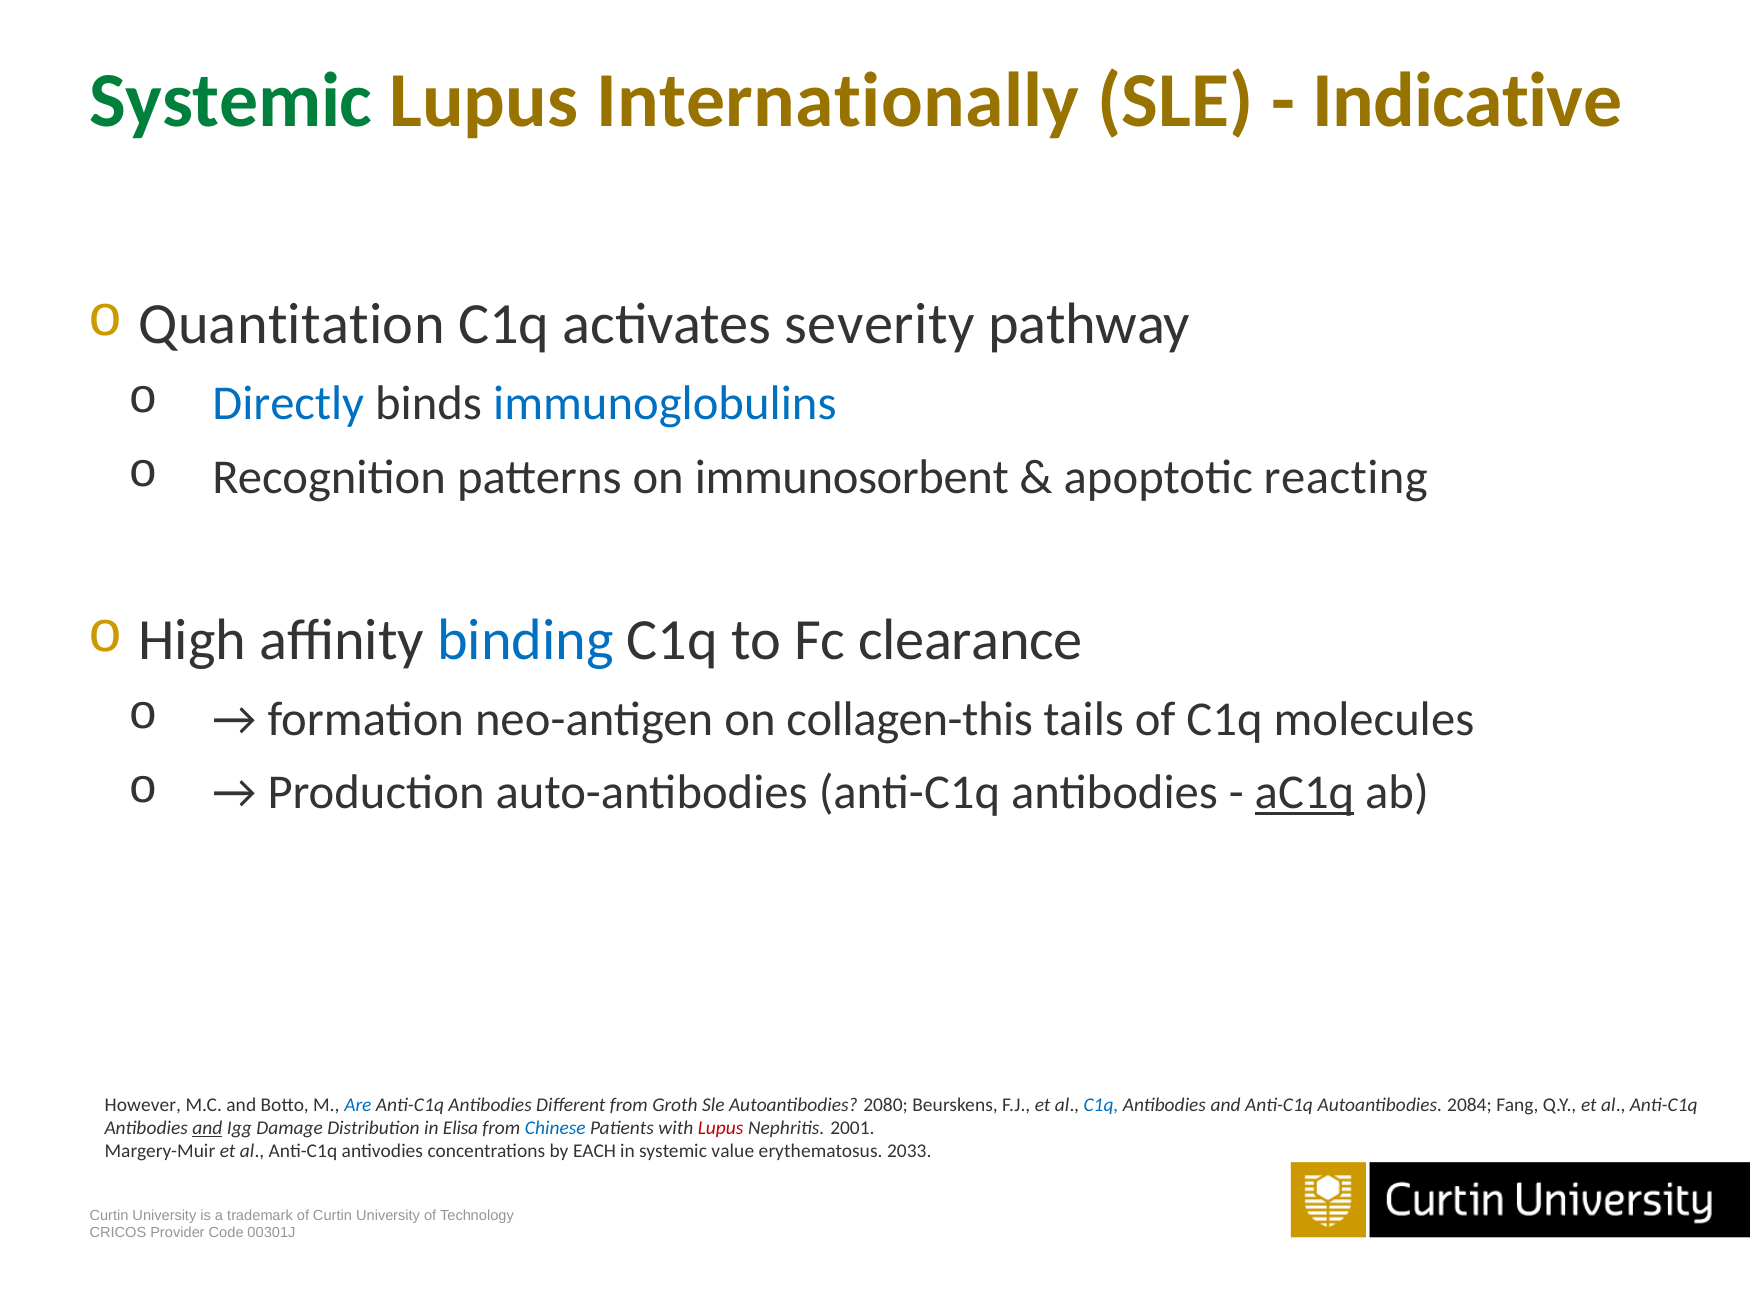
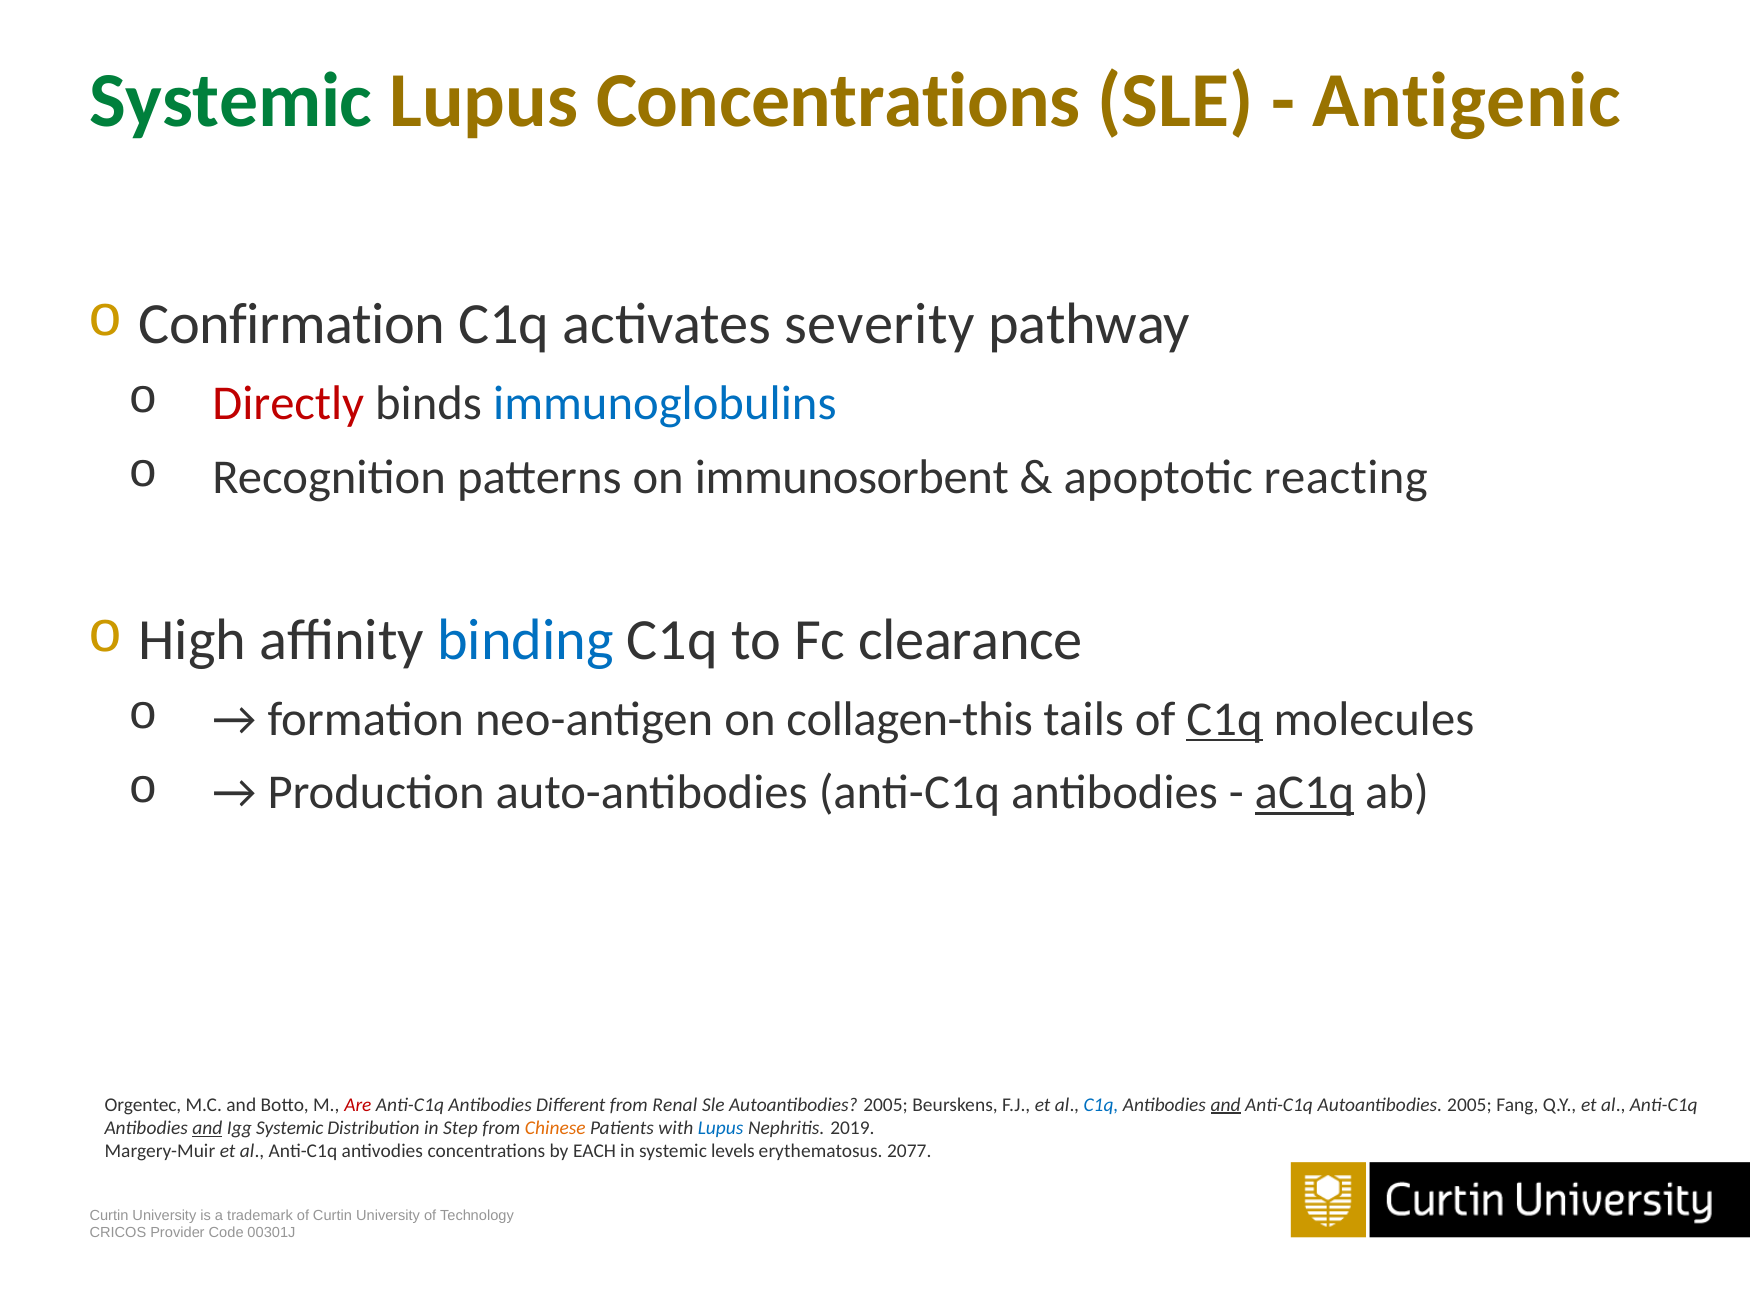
Lupus Internationally: Internationally -> Concentrations (838, 101)
Indicative: Indicative -> Antigenic (1467, 101)
Quantitation: Quantitation -> Confirmation (292, 324)
Directly colour: blue -> red (288, 403)
C1q underline: none -> present (1225, 719)
However: However -> Orgentec (143, 1105)
Are colour: blue -> red (358, 1105)
Groth: Groth -> Renal (675, 1105)
Sle Autoantibodies 2080: 2080 -> 2005 (886, 1105)
and underline: none -> present (1226, 1105)
Anti-C1q Autoantibodies 2084: 2084 -> 2005 (1469, 1105)
Igg Damage: Damage -> Systemic (290, 1128)
Elisa: Elisa -> Step (460, 1128)
Chinese colour: blue -> orange (555, 1128)
Lupus colour: red -> blue (721, 1128)
2001: 2001 -> 2019 (852, 1128)
value: value -> levels (733, 1152)
2033: 2033 -> 2077 (909, 1152)
